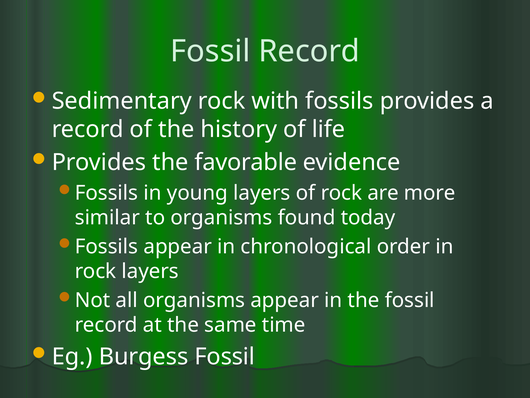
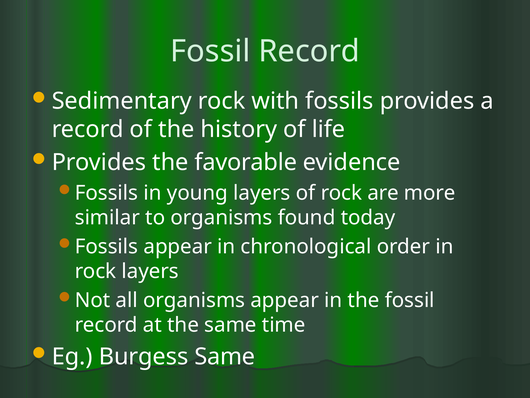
Burgess Fossil: Fossil -> Same (225, 356)
